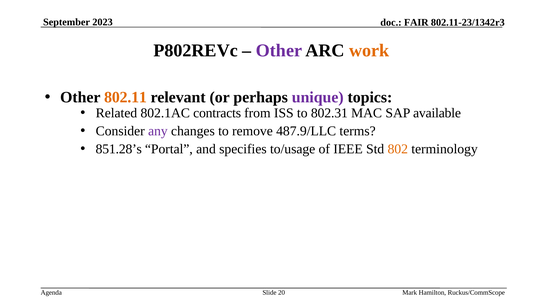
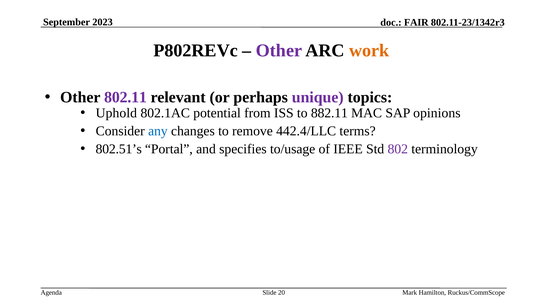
802.11 colour: orange -> purple (125, 98)
Related: Related -> Uphold (116, 113)
contracts: contracts -> potential (217, 113)
802.31: 802.31 -> 882.11 (329, 113)
available: available -> opinions (437, 113)
any colour: purple -> blue (158, 131)
487.9/LLC: 487.9/LLC -> 442.4/LLC (306, 131)
851.28’s: 851.28’s -> 802.51’s (119, 149)
802 colour: orange -> purple (398, 149)
